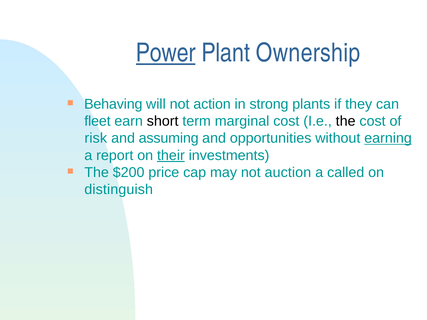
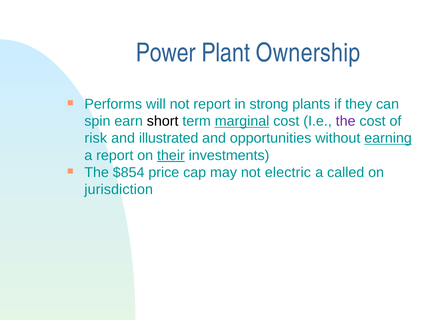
Power underline: present -> none (166, 53)
Behaving: Behaving -> Performs (113, 104)
not action: action -> report (212, 104)
fleet: fleet -> spin (97, 121)
marginal underline: none -> present (242, 121)
the colour: black -> purple (346, 121)
assuming: assuming -> illustrated (169, 138)
$200: $200 -> $854 (129, 173)
auction: auction -> electric (288, 173)
distinguish: distinguish -> jurisdiction (119, 190)
